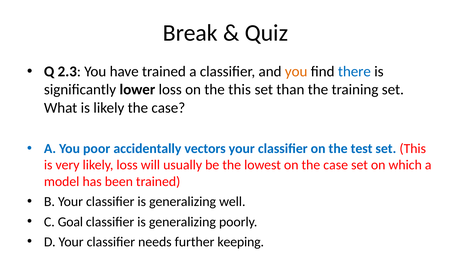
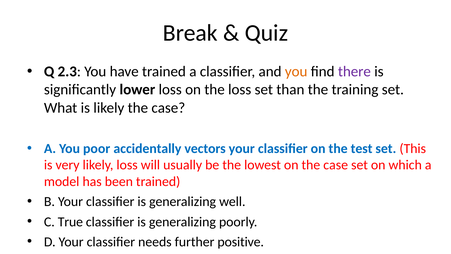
there colour: blue -> purple (354, 72)
the this: this -> loss (240, 90)
Goal: Goal -> True (70, 222)
keeping: keeping -> positive (241, 242)
